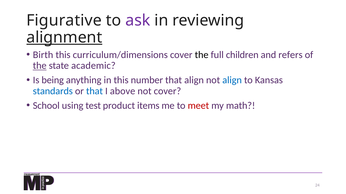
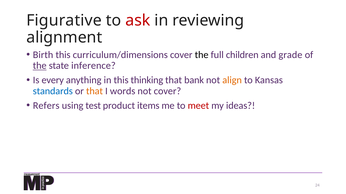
ask colour: purple -> red (138, 21)
alignment underline: present -> none (64, 38)
refers: refers -> grade (290, 55)
academic: academic -> inference (93, 66)
being: being -> every (53, 80)
number: number -> thinking (147, 80)
that align: align -> bank (194, 80)
align colour: blue -> orange (232, 80)
that colour: blue -> orange (94, 91)
above: above -> words (123, 91)
School: School -> Refers (46, 106)
math: math -> ideas (241, 106)
